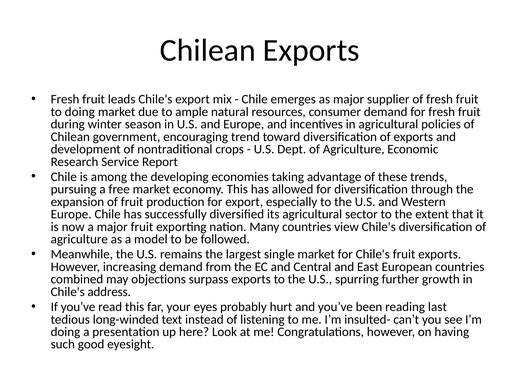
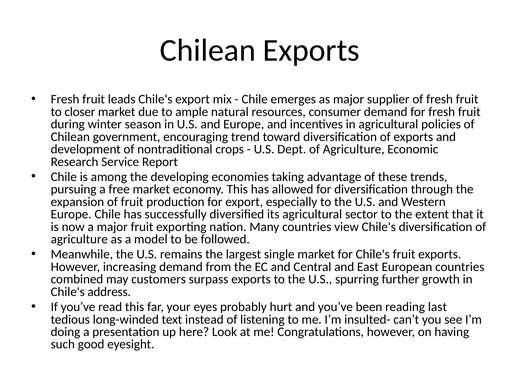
to doing: doing -> closer (80, 112)
objections: objections -> customers (159, 279)
